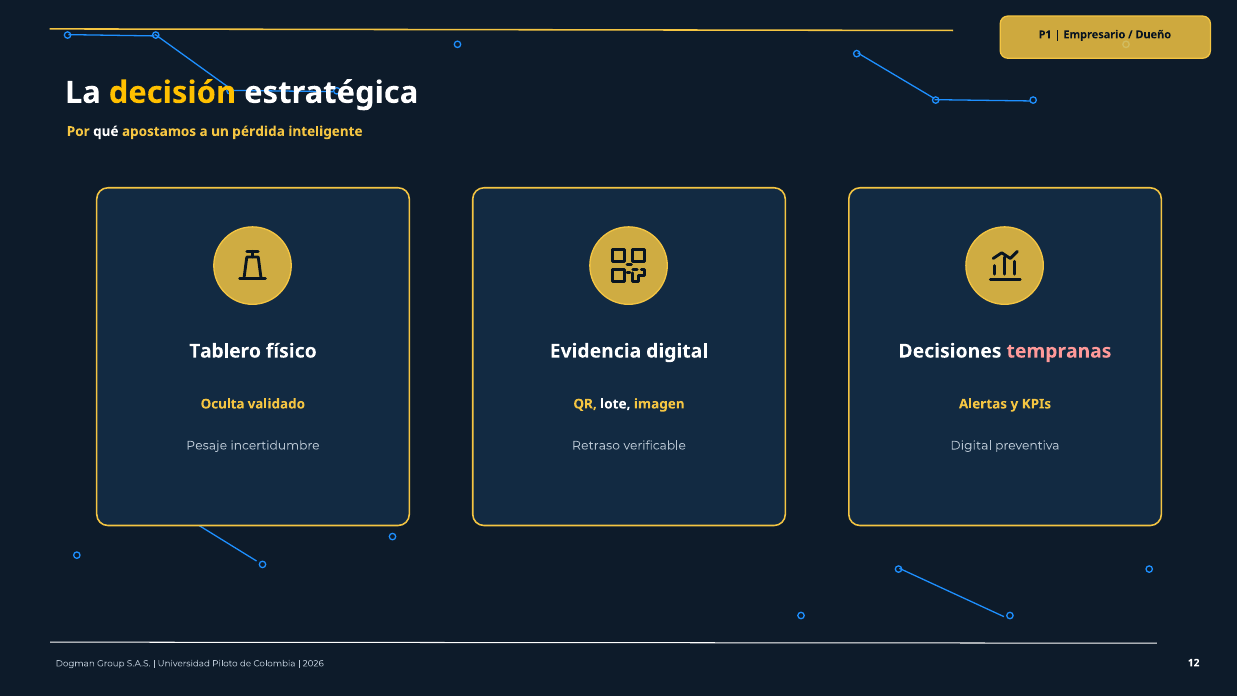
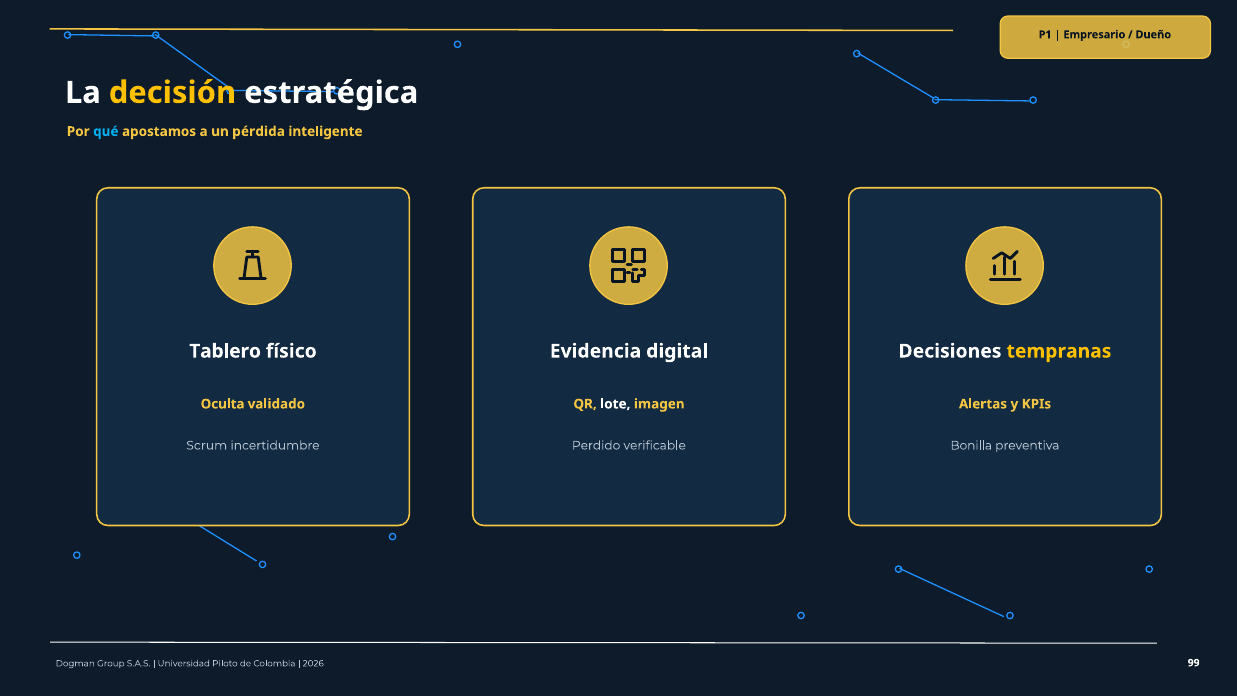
qué colour: white -> light blue (106, 131)
tempranas colour: pink -> yellow (1059, 351)
Pesaje: Pesaje -> Scrum (207, 445)
Retraso: Retraso -> Perdido (596, 445)
Digital: Digital -> Bonilla (971, 445)
12: 12 -> 99 (1194, 663)
